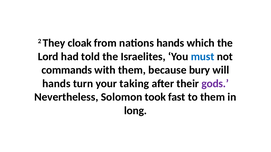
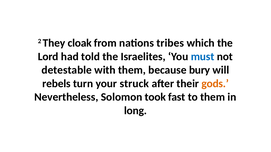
nations hands: hands -> tribes (170, 43)
commands: commands -> detestable (67, 70)
hands: hands -> rebels (56, 84)
taking: taking -> struck (134, 84)
gods colour: purple -> orange (215, 84)
